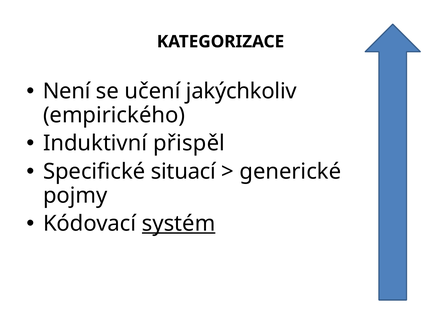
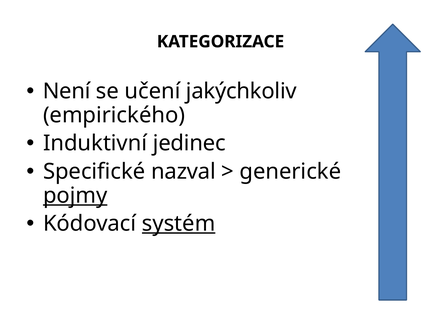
přispěl: přispěl -> jedinec (189, 143)
situací: situací -> nazval (183, 171)
pojmy underline: none -> present (75, 195)
